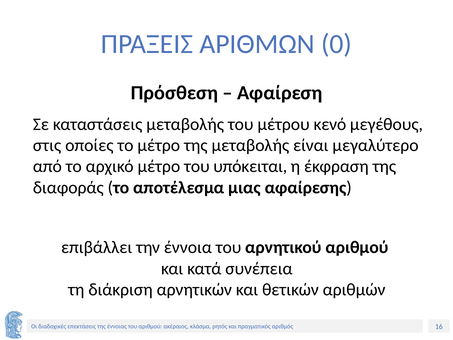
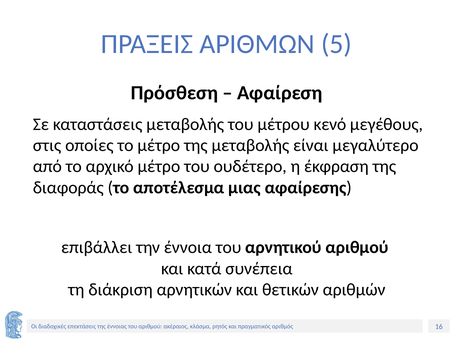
0: 0 -> 5 (336, 44)
υπόκειται: υπόκειται -> ουδέτερο (250, 166)
